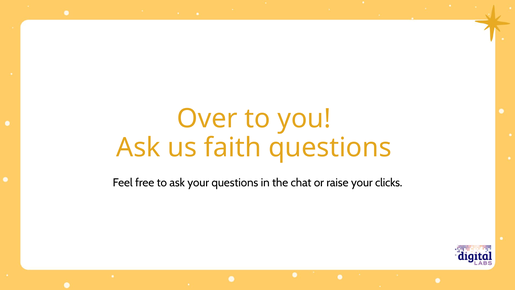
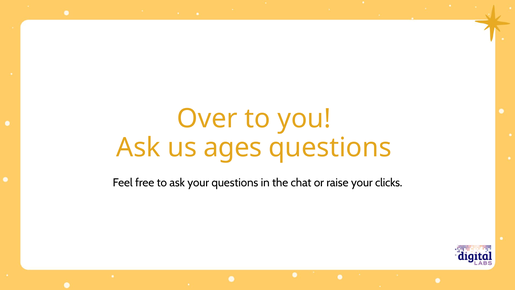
faith: faith -> ages (233, 148)
